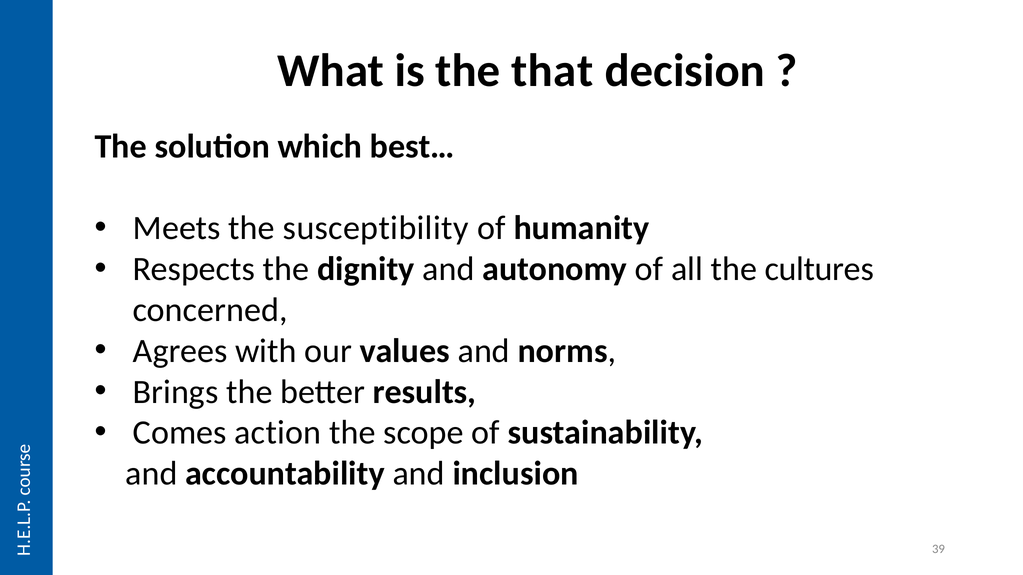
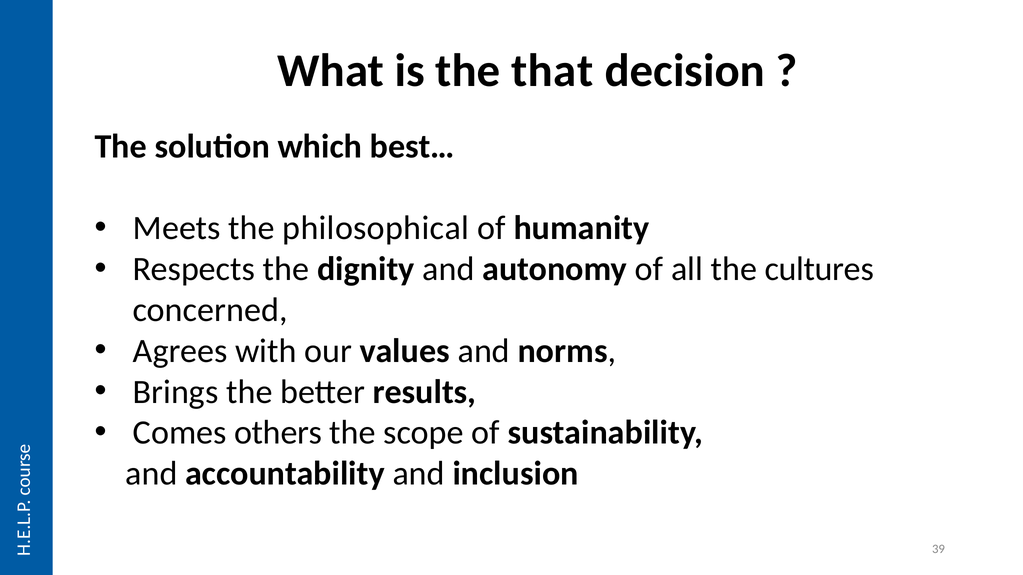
susceptibility: susceptibility -> philosophical (376, 228)
action: action -> others (278, 433)
